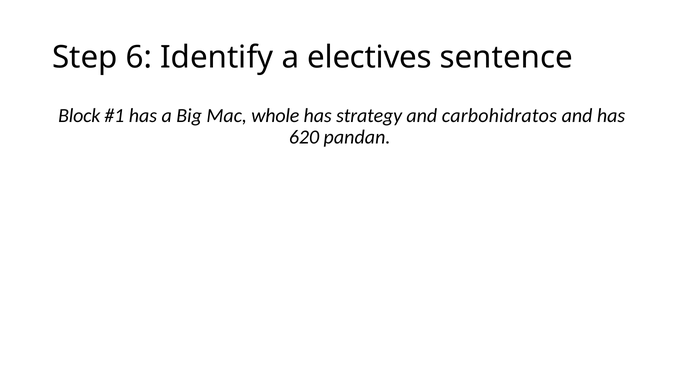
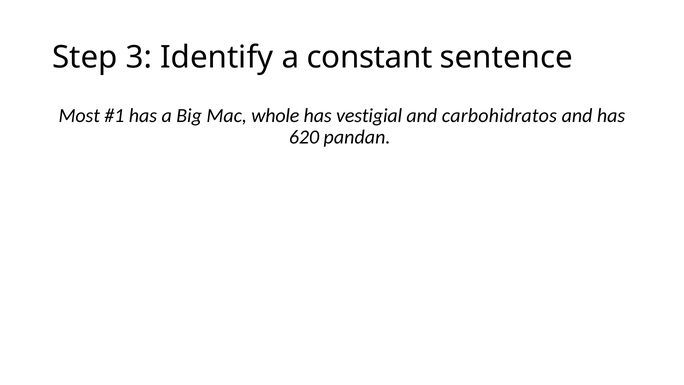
6: 6 -> 3 (139, 57)
electives: electives -> constant (370, 57)
Block: Block -> Most (79, 116)
strategy: strategy -> vestigial (369, 116)
